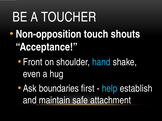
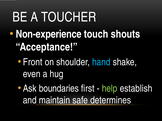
Non-opposition: Non-opposition -> Non-experience (49, 34)
help colour: light blue -> light green (110, 89)
attachment: attachment -> determines (111, 101)
